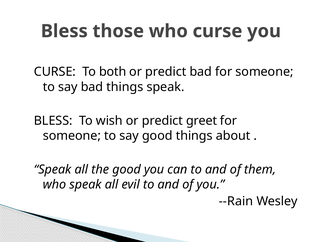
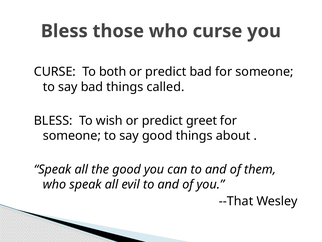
things speak: speak -> called (165, 87)
--Rain: --Rain -> --That (236, 201)
